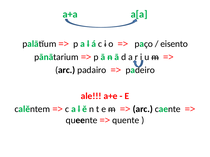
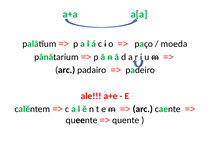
eisento: eisento -> moeda (174, 44)
